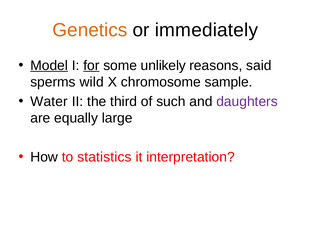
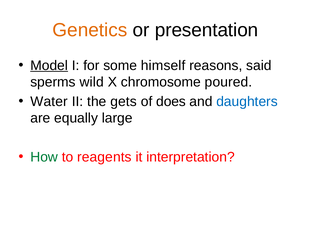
immediately: immediately -> presentation (207, 30)
for underline: present -> none (91, 65)
unlikely: unlikely -> himself (163, 65)
sample: sample -> poured (228, 82)
third: third -> gets (124, 101)
such: such -> does (171, 101)
daughters colour: purple -> blue (247, 101)
How colour: black -> green (44, 156)
statistics: statistics -> reagents (104, 156)
